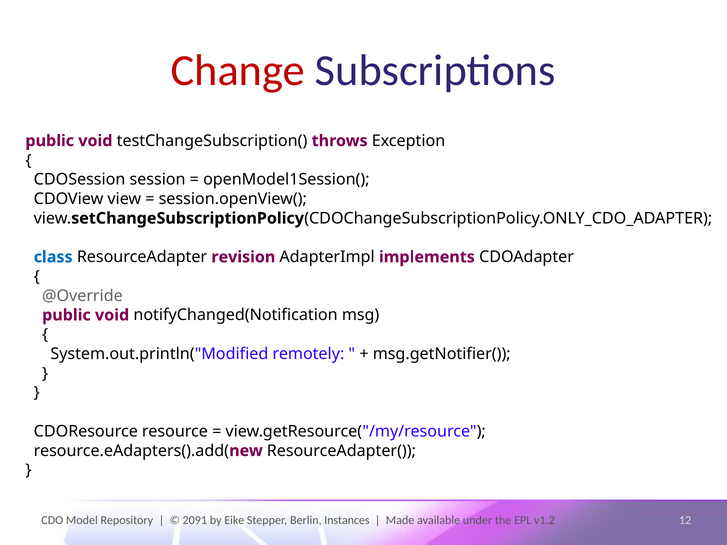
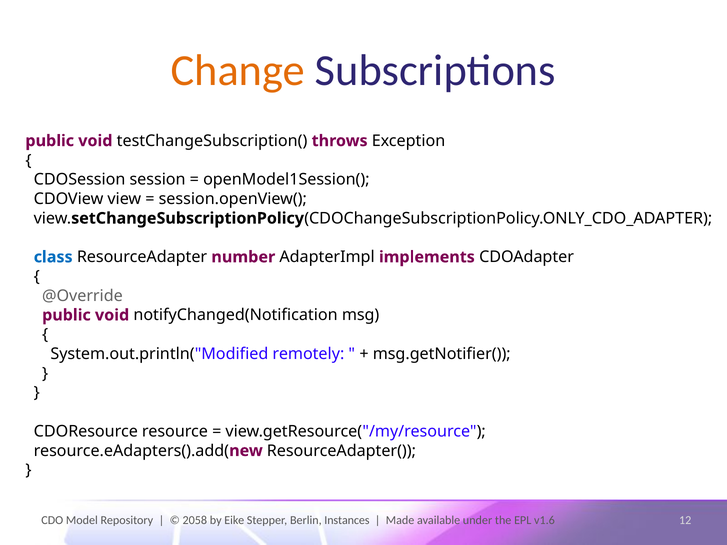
Change colour: red -> orange (238, 71)
revision: revision -> number (243, 257)
2091: 2091 -> 2058 (195, 521)
v1.2: v1.2 -> v1.6 (544, 521)
